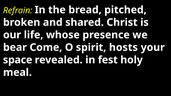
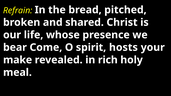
space: space -> make (18, 60)
fest: fest -> rich (108, 60)
